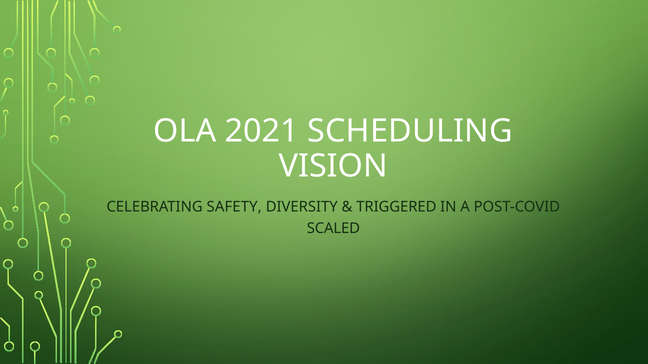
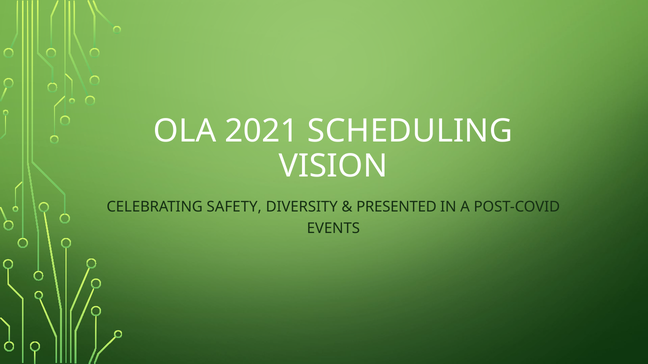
TRIGGERED: TRIGGERED -> PRESENTED (396, 207)
SCALED: SCALED -> EVENTS (333, 229)
